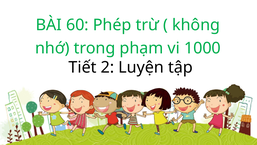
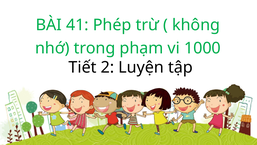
60: 60 -> 41 (77, 25)
